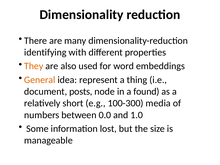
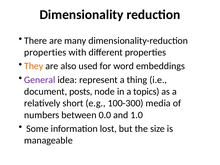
identifying: identifying -> properties (45, 52)
General colour: orange -> purple (40, 80)
found: found -> topics (146, 92)
